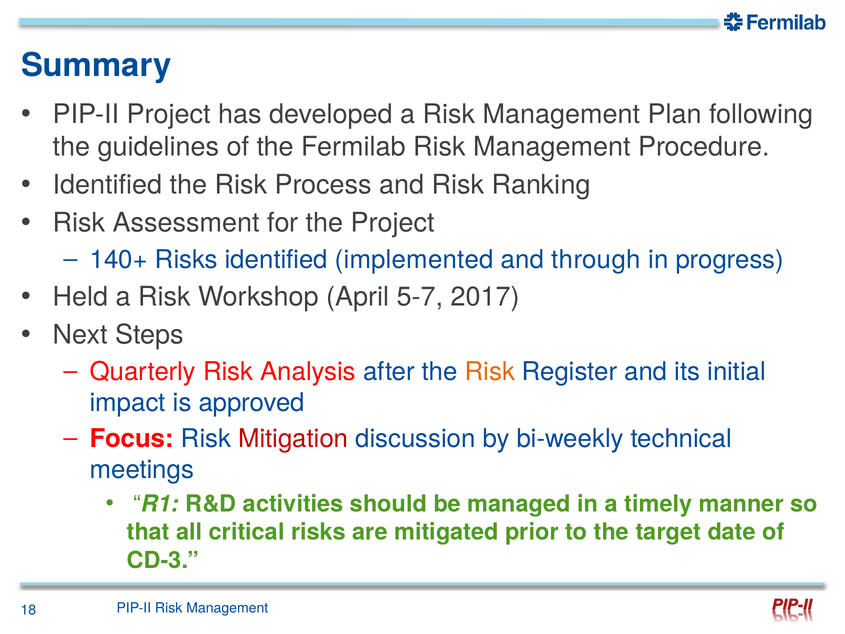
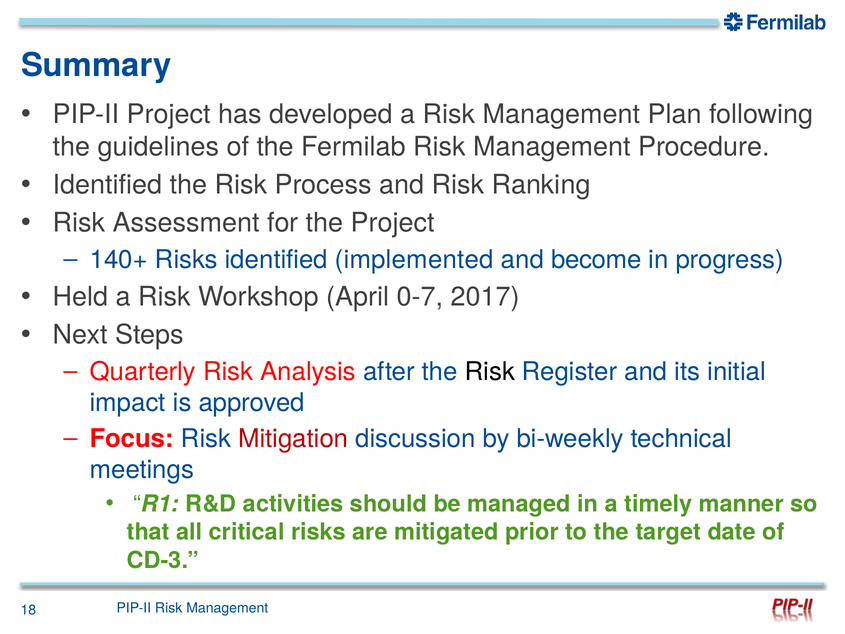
through: through -> become (596, 260)
5-7: 5-7 -> 0-7 (420, 297)
Risk colour: orange -> black (490, 372)
